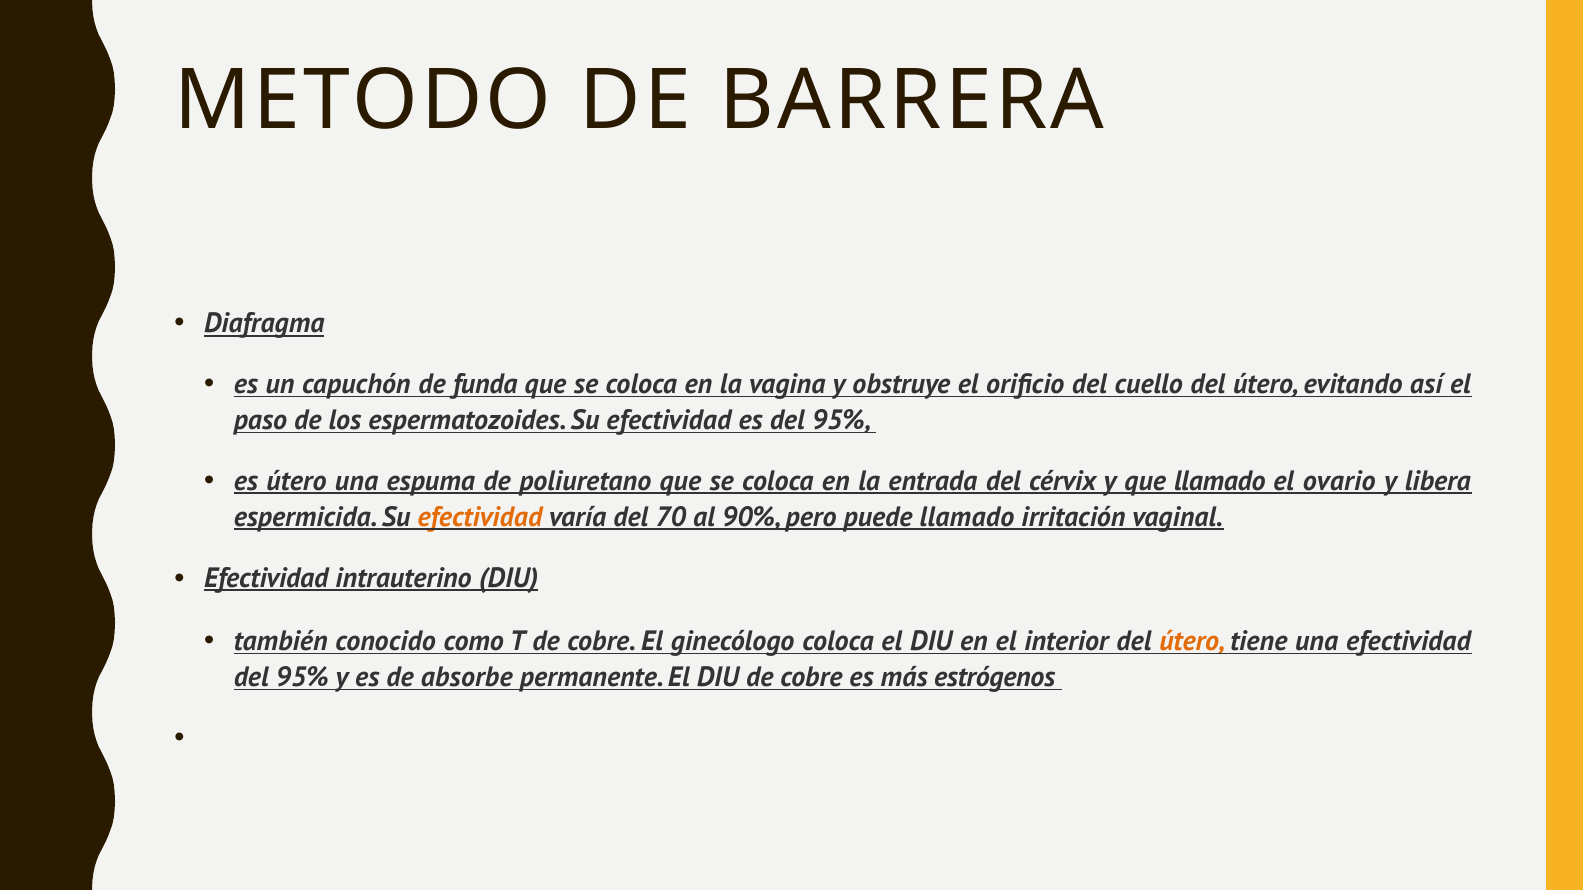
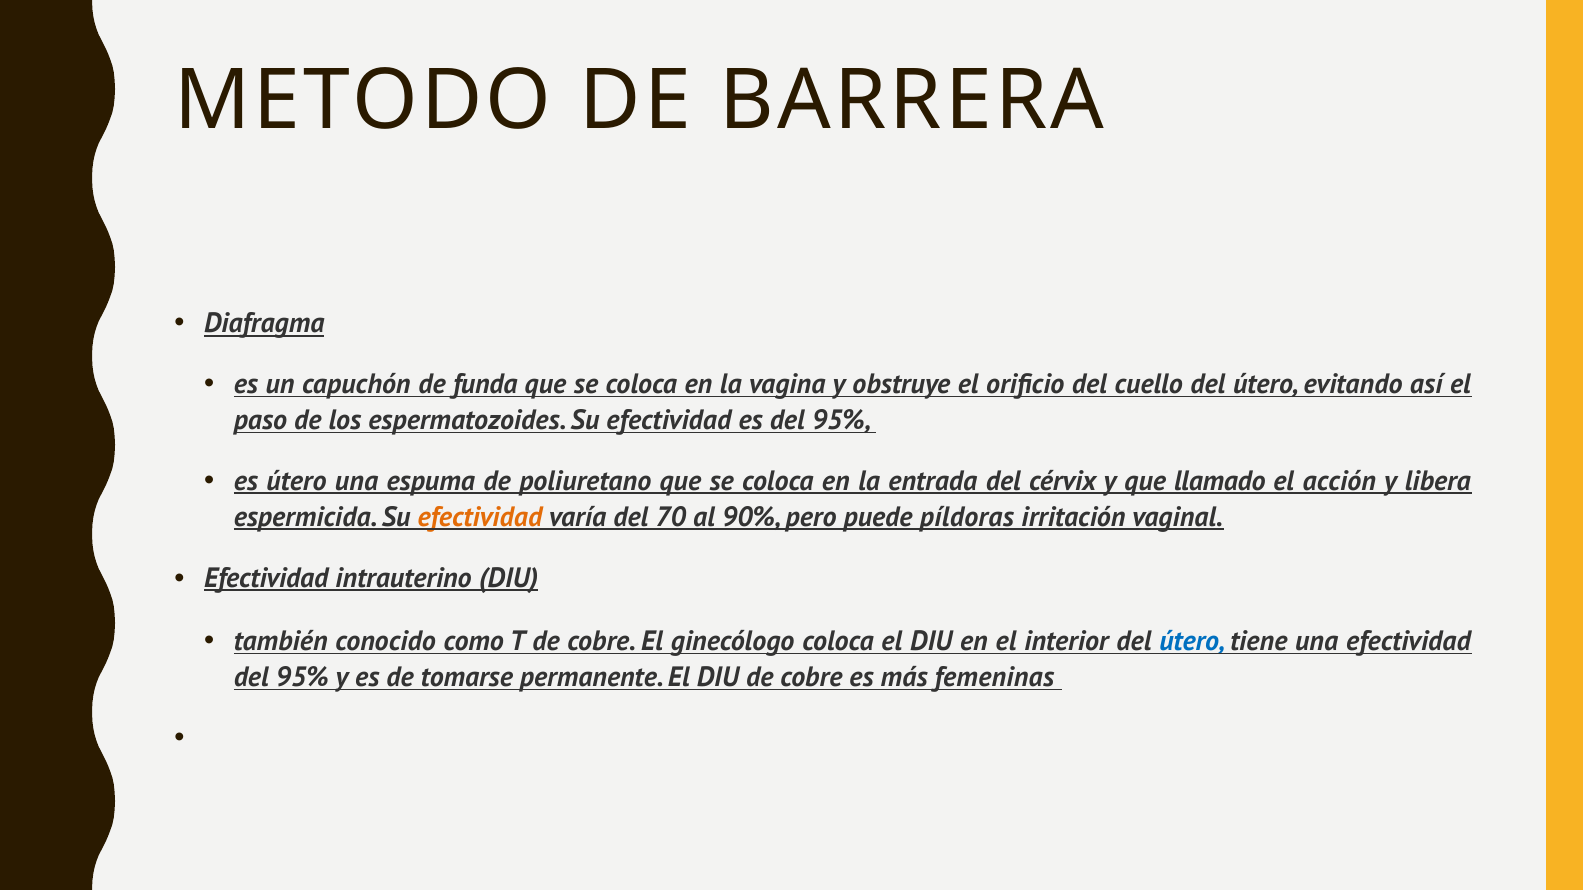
ovario: ovario -> acción (1339, 481)
puede llamado: llamado -> píldoras (967, 517)
útero colour: orange -> blue (1192, 642)
absorbe: absorbe -> tomarse (467, 678)
estrógenos: estrógenos -> femeninas (994, 678)
